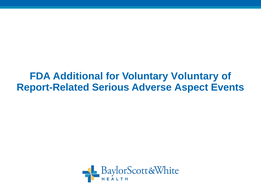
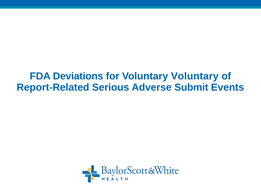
Additional: Additional -> Deviations (78, 76)
Aspect: Aspect -> Submit (191, 88)
